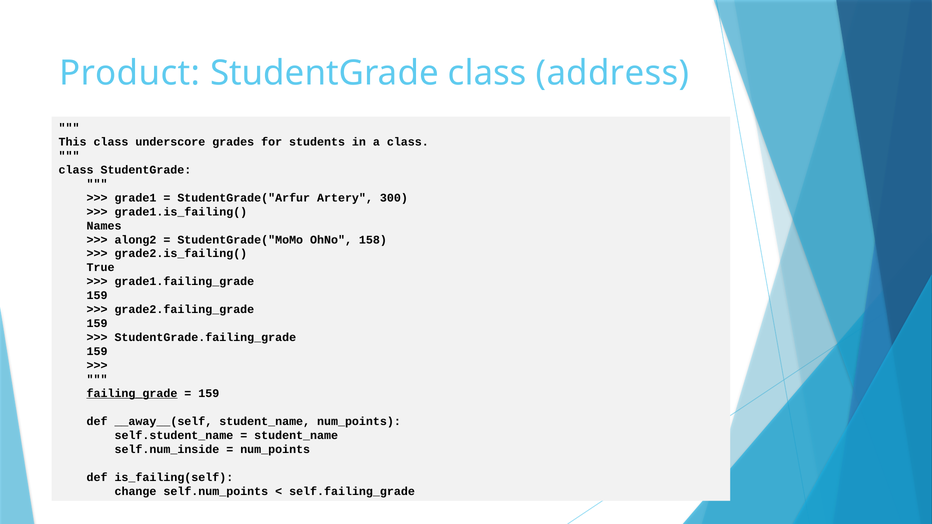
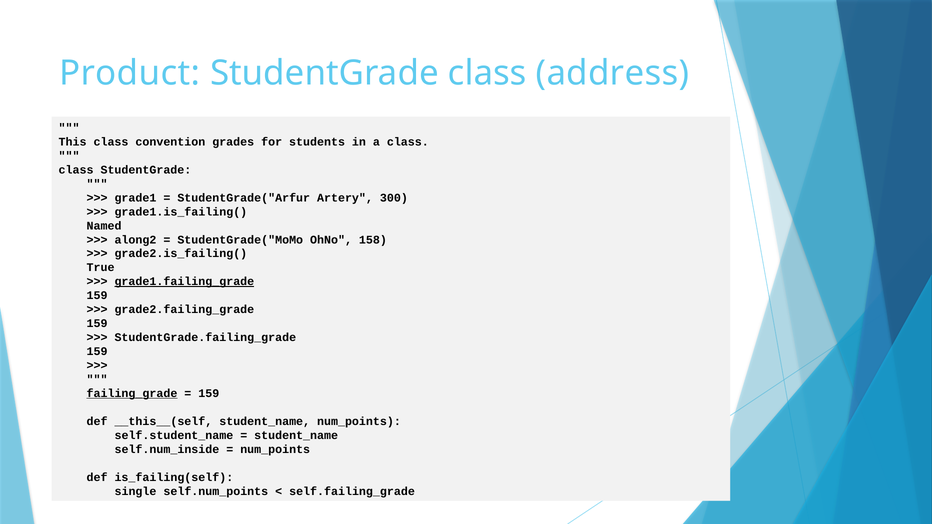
underscore: underscore -> convention (170, 142)
Names: Names -> Named (104, 226)
grade1.failing_grade underline: none -> present (184, 282)
__away__(self: __away__(self -> __this__(self (163, 422)
change: change -> single (135, 491)
